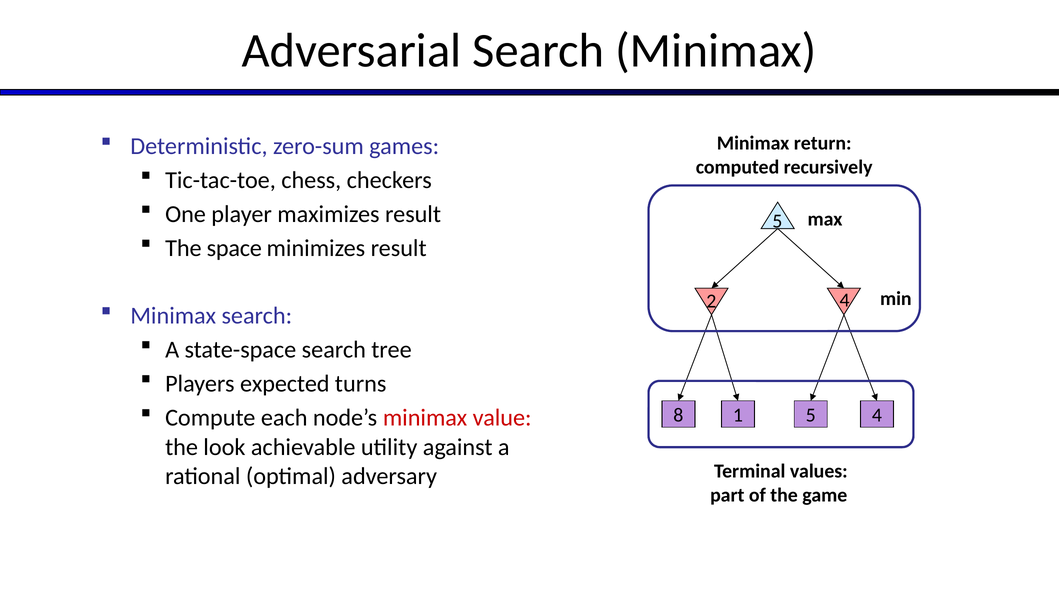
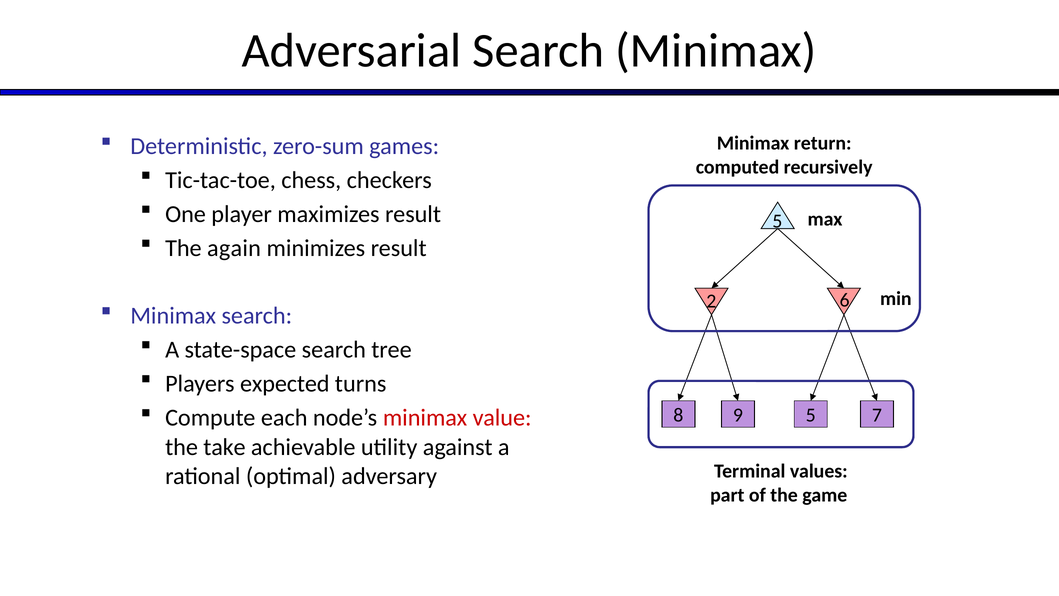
space: space -> again (234, 248)
2 4: 4 -> 6 (845, 300)
1: 1 -> 9 (738, 415)
5 4: 4 -> 7 (877, 415)
look: look -> take (224, 447)
